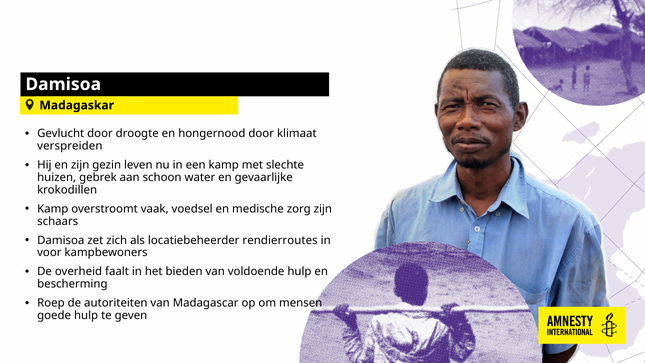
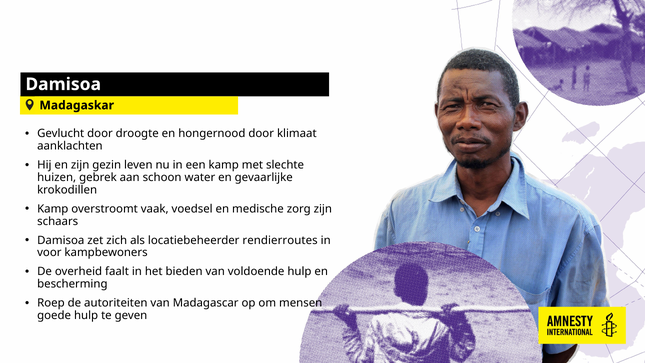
verspreiden: verspreiden -> aanklachten (70, 146)
